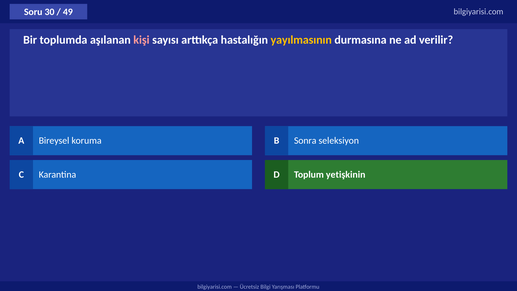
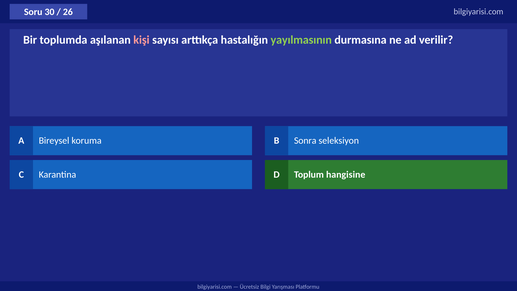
49: 49 -> 26 (68, 12)
yayılmasının colour: yellow -> light green (301, 40)
yetişkinin: yetişkinin -> hangisine (346, 175)
